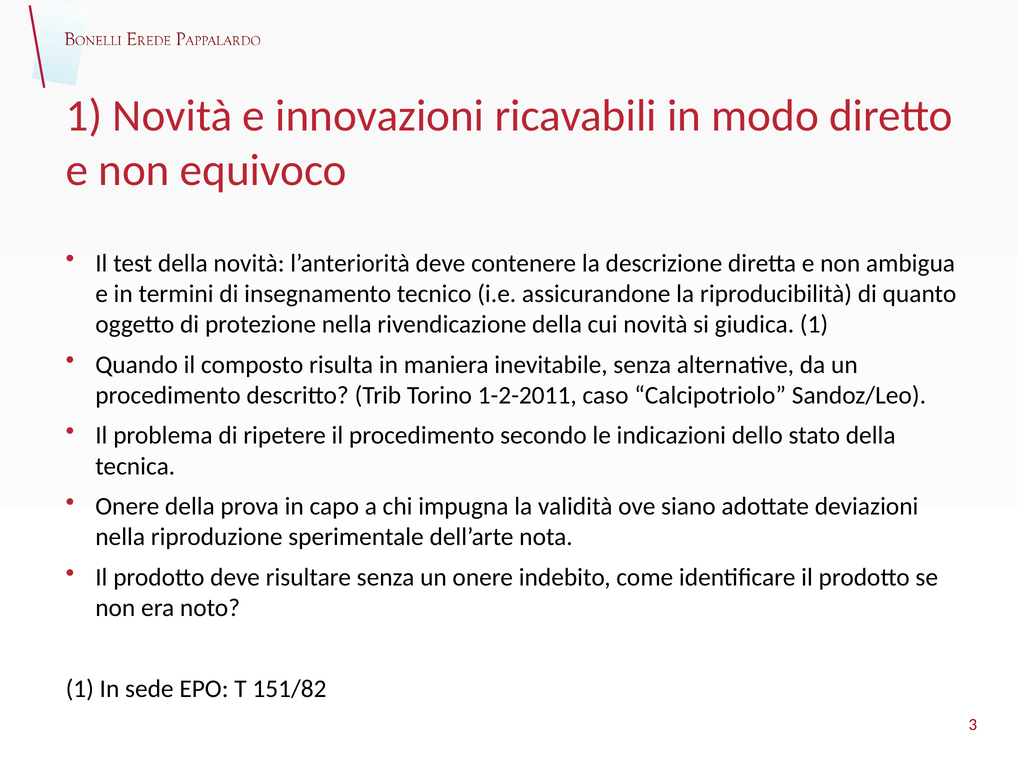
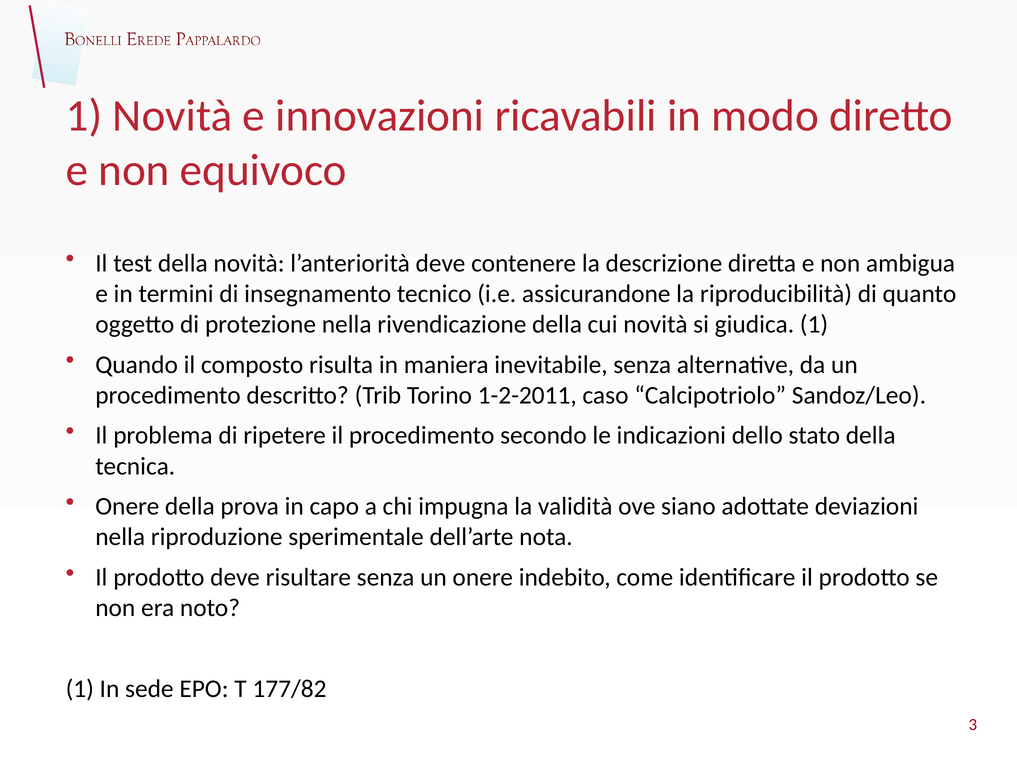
151/82: 151/82 -> 177/82 (289, 689)
